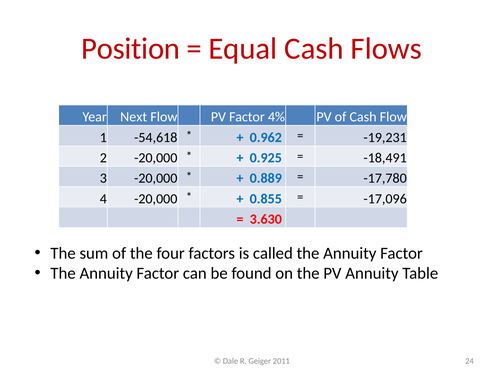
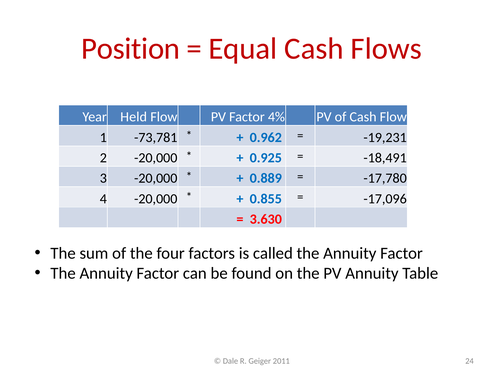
Next: Next -> Held (134, 117)
-54,618: -54,618 -> -73,781 (156, 137)
